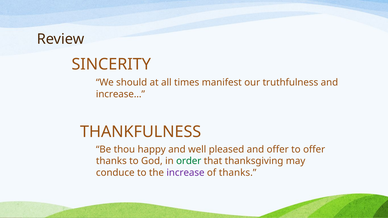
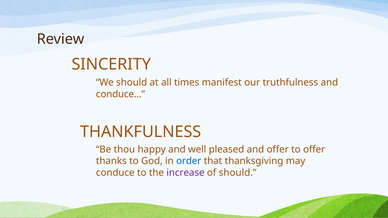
increase…: increase… -> conduce… (120, 94)
order colour: green -> blue (189, 161)
of thanks: thanks -> should (238, 173)
